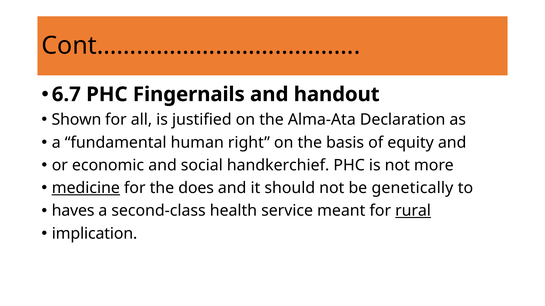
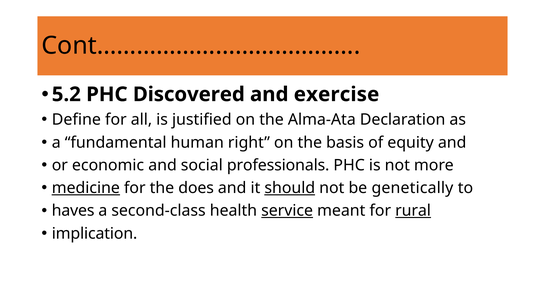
6.7: 6.7 -> 5.2 (66, 95)
Fingernails: Fingernails -> Discovered (189, 95)
handout: handout -> exercise (337, 95)
Shown: Shown -> Define (76, 120)
handkerchief: handkerchief -> professionals (278, 166)
should underline: none -> present (290, 188)
service underline: none -> present (287, 211)
